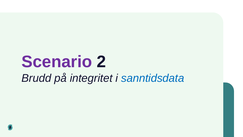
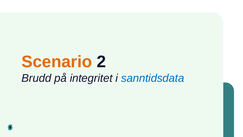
Scenario colour: purple -> orange (57, 62)
